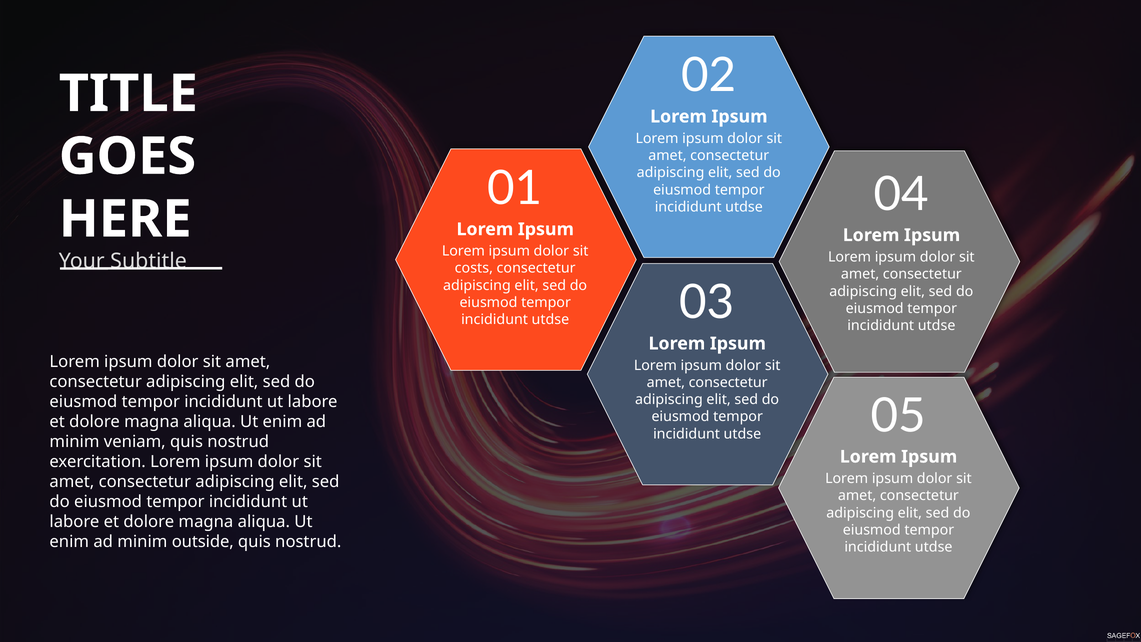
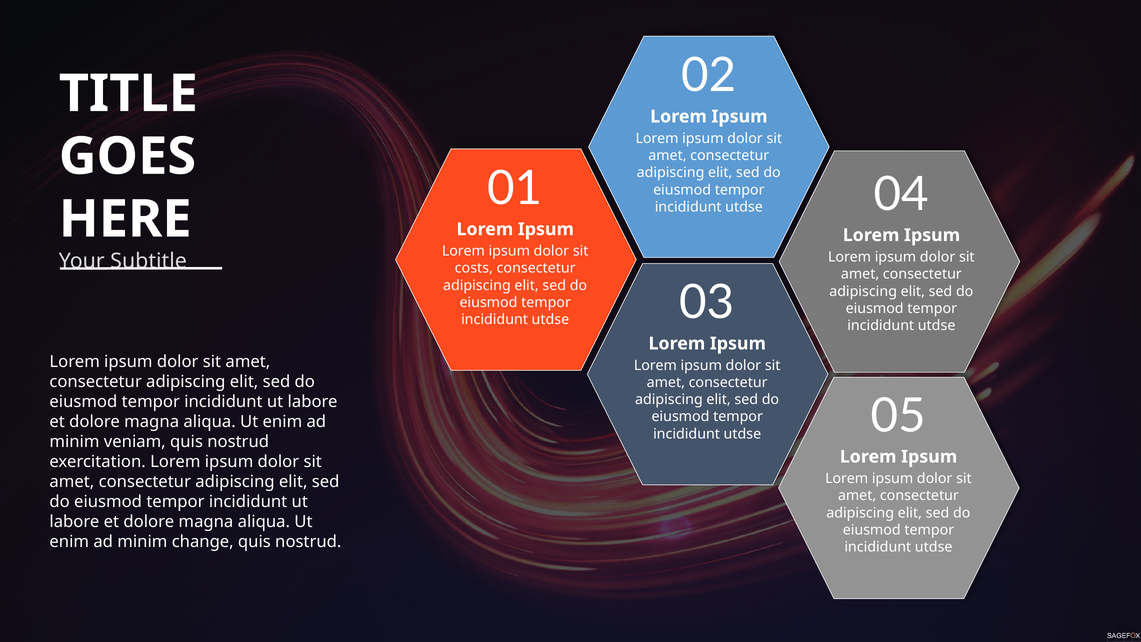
outside: outside -> change (203, 541)
